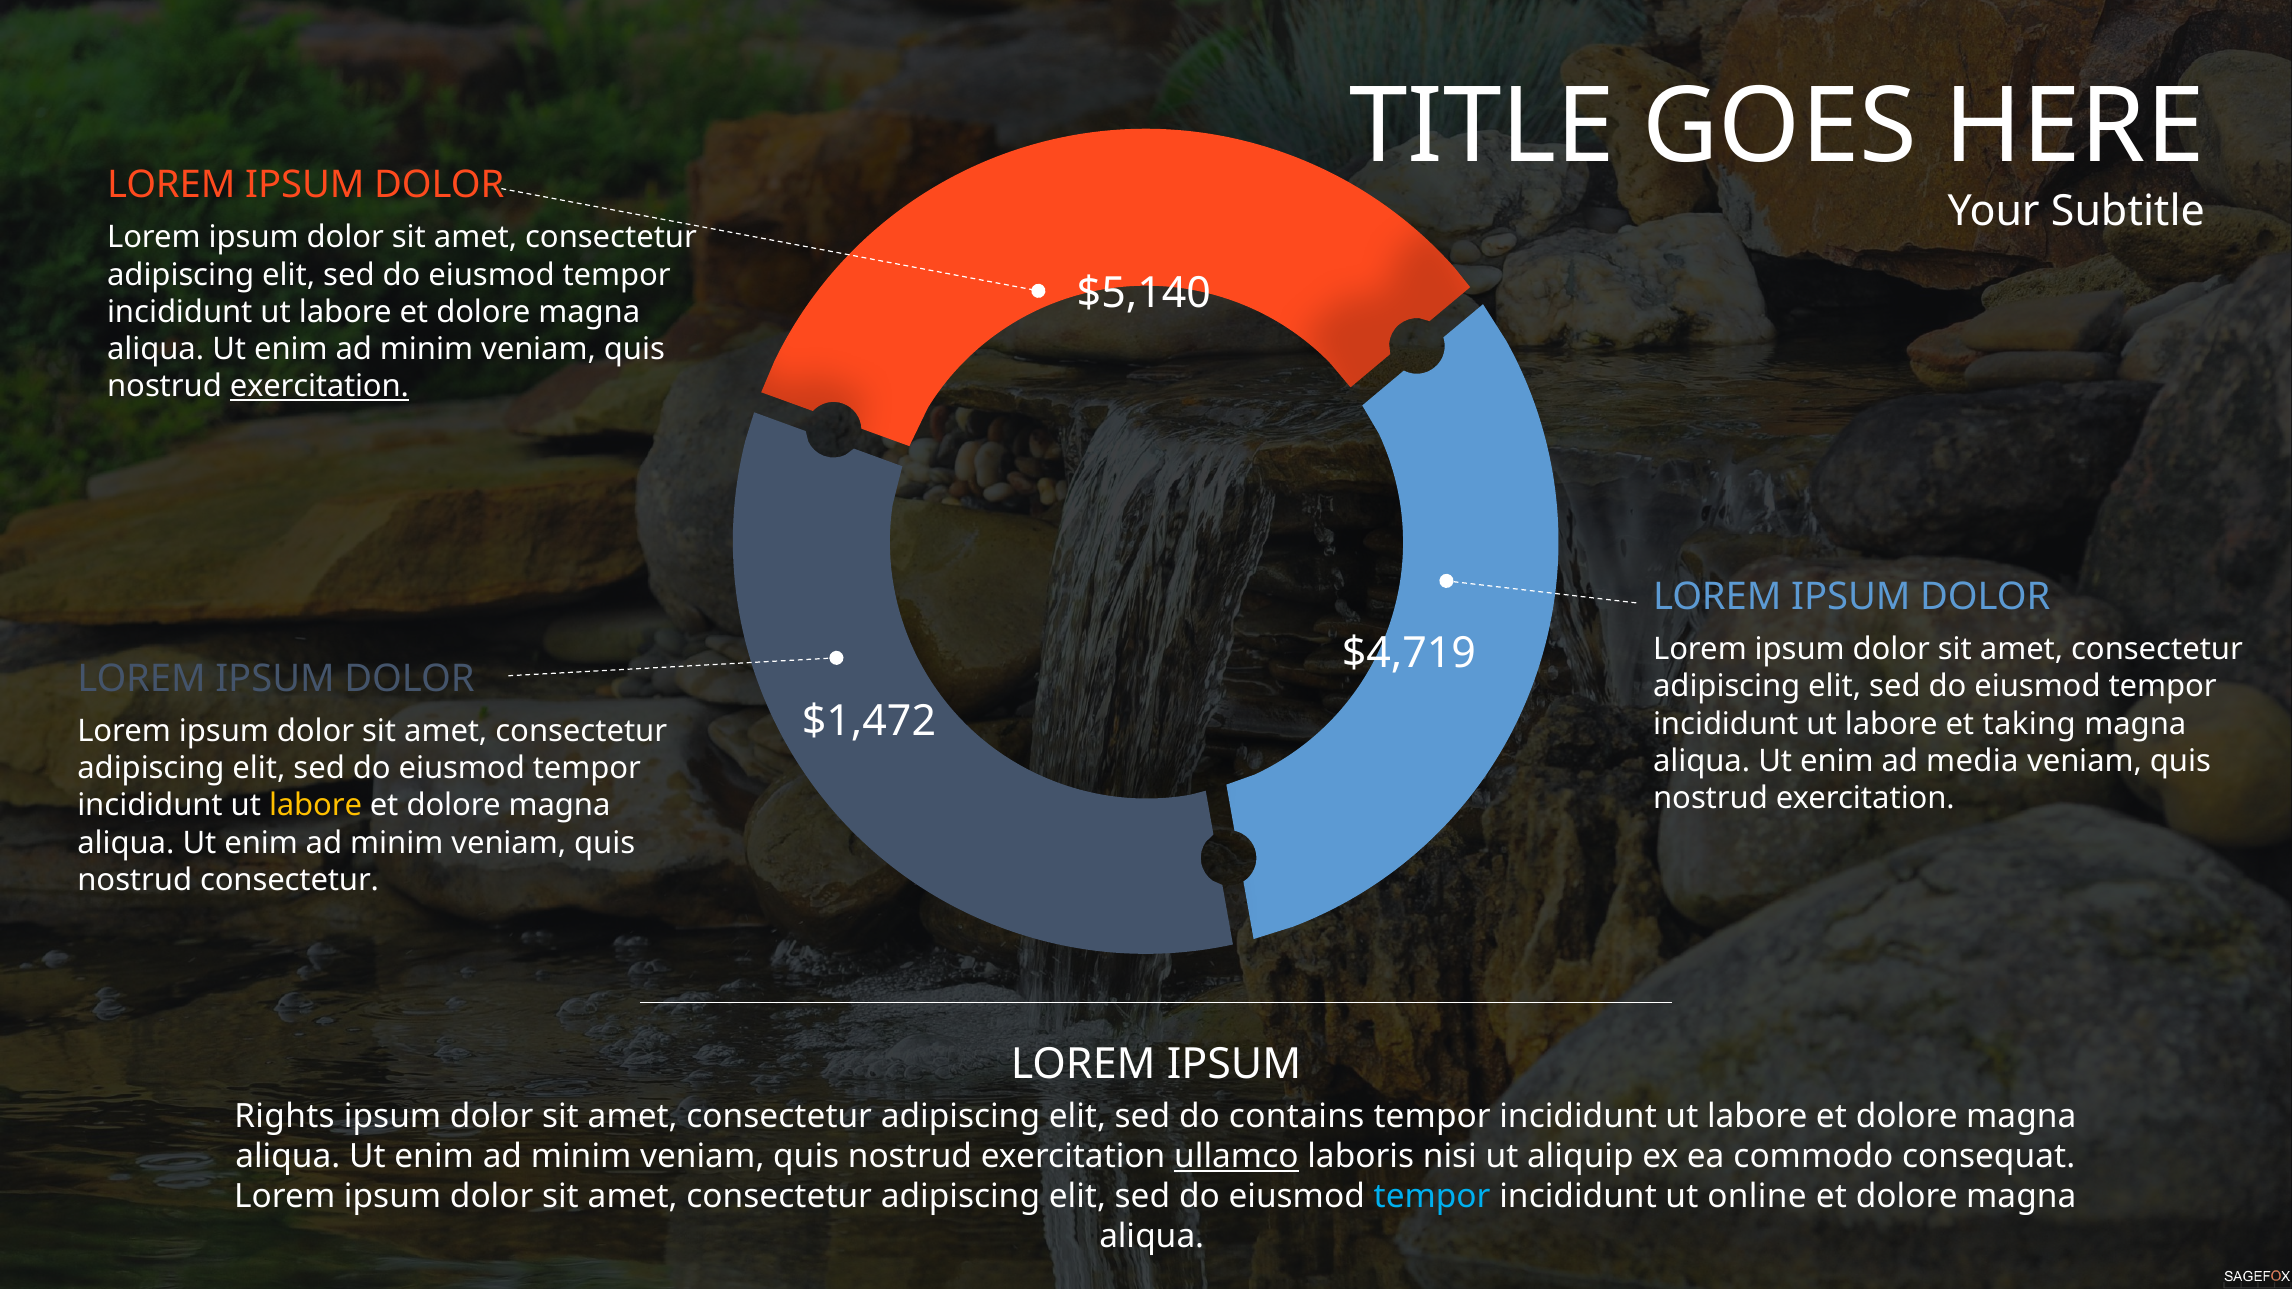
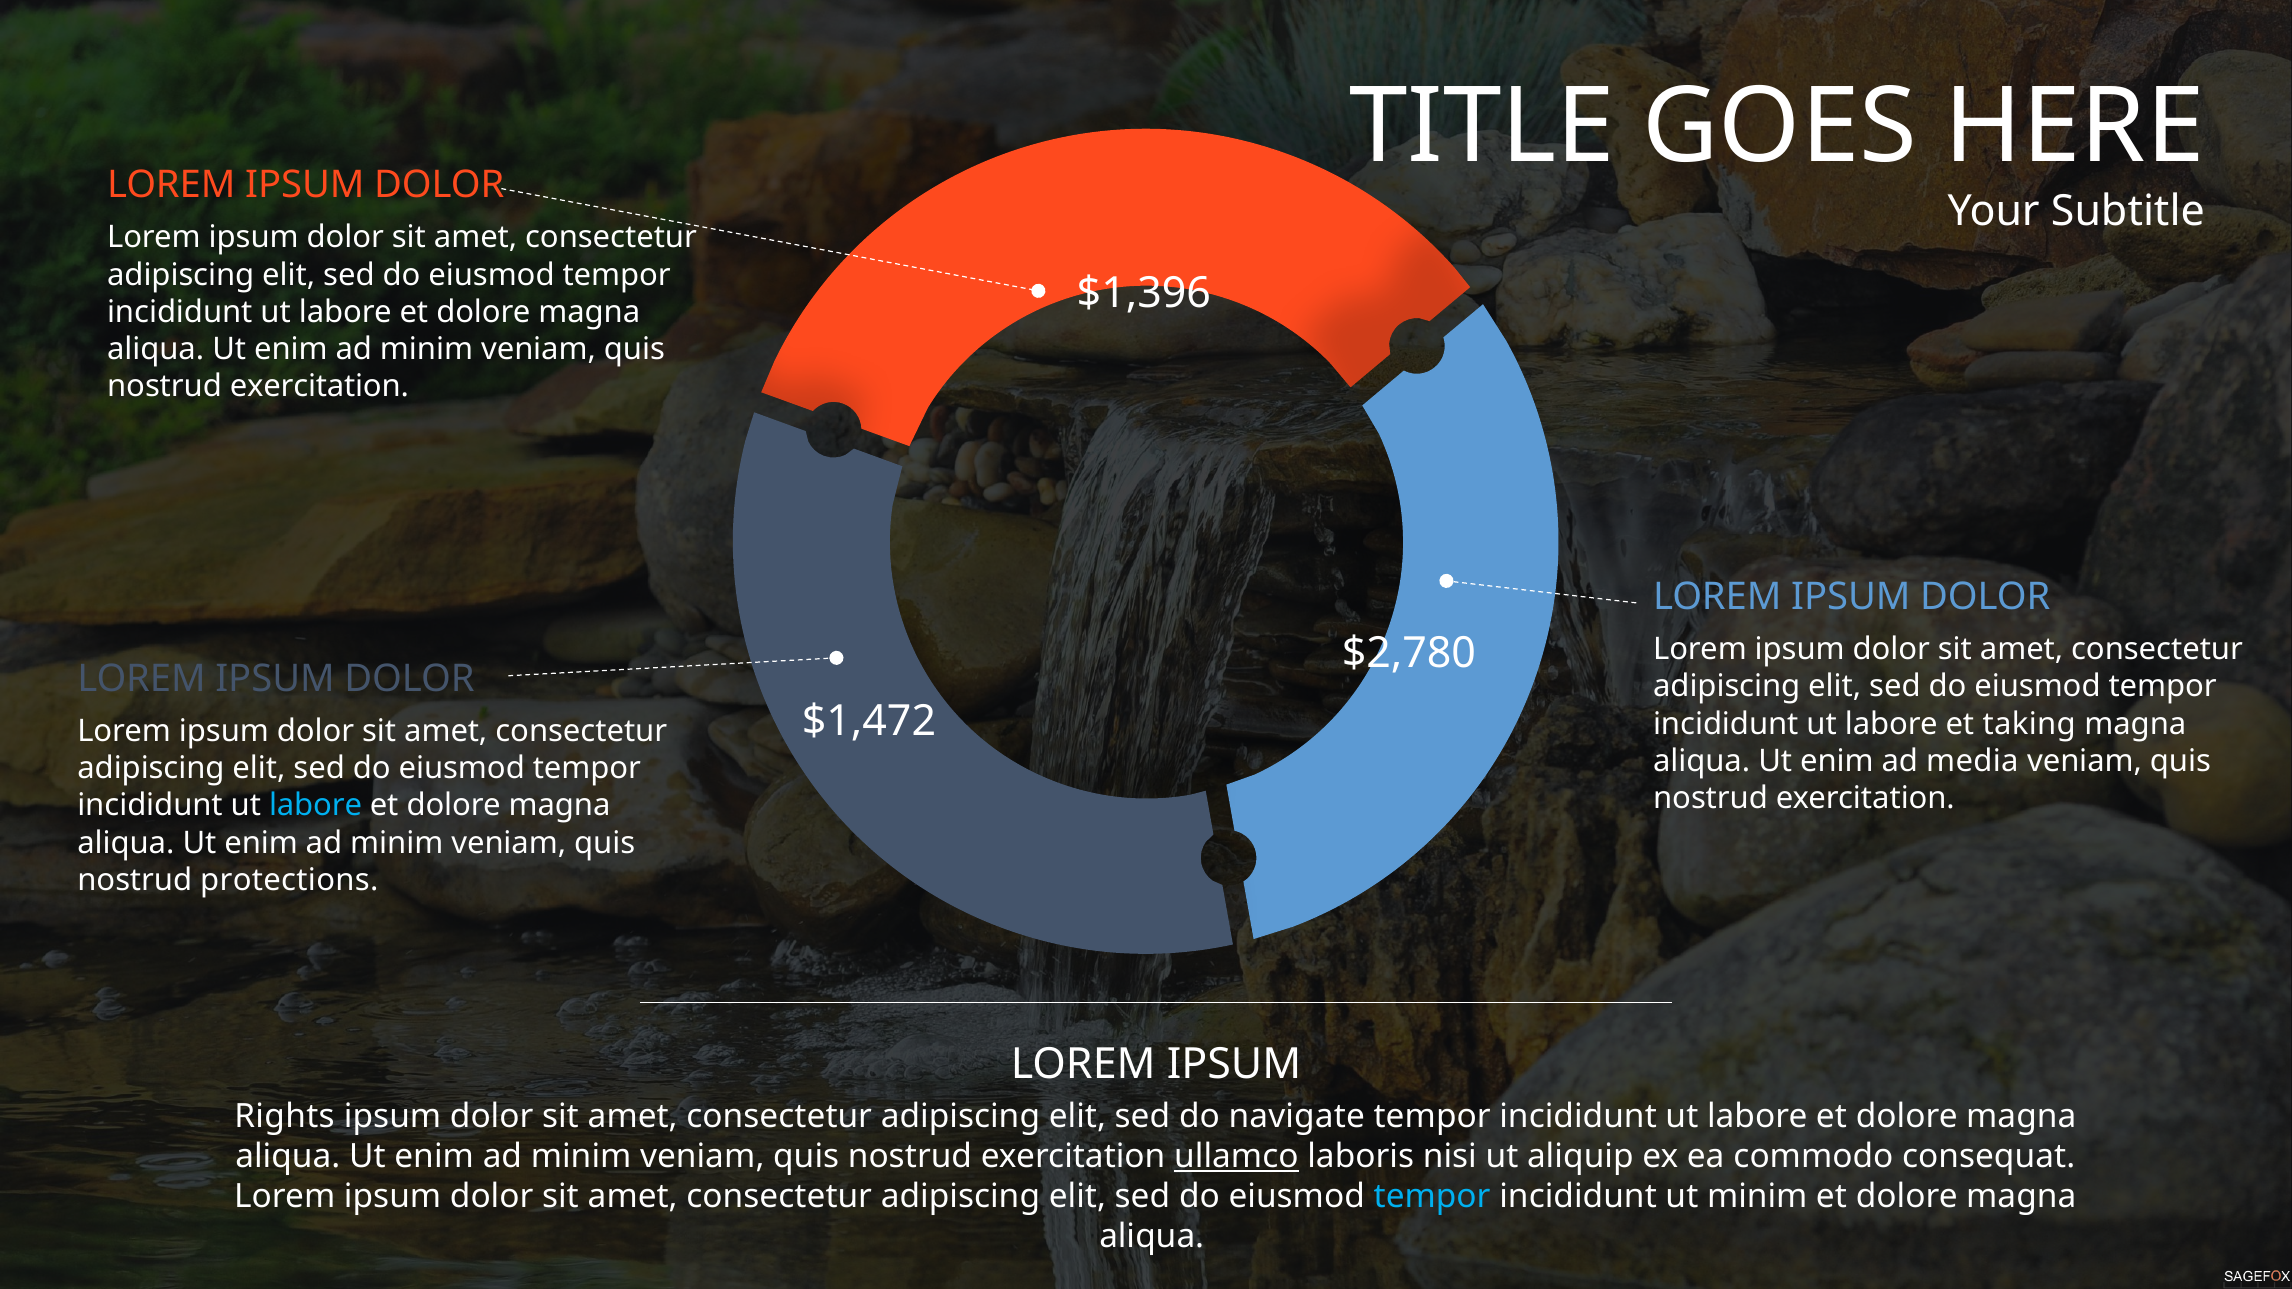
$5,140: $5,140 -> $1,396 (1144, 293)
exercitation underline: present -> none (319, 387)
$4,719: $4,719 -> $2,780 (1409, 653)
labore colour: yellow -> light blue (316, 806)
nostrud consectetur: consectetur -> protections (289, 880)
contains: contains -> navigate (1297, 1116)
ut online: online -> minim (1757, 1197)
